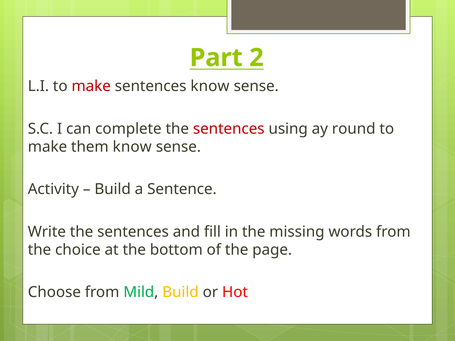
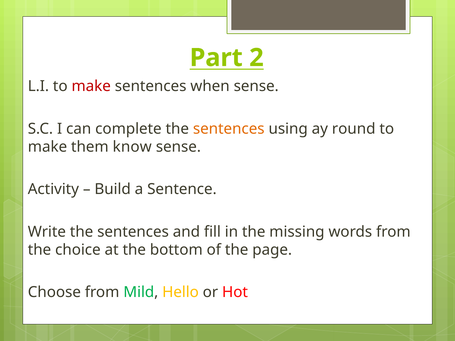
sentences know: know -> when (210, 86)
sentences colour: red -> orange (229, 129)
Mild Build: Build -> Hello (181, 293)
